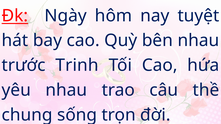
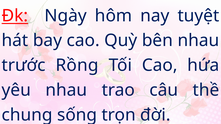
Trinh: Trinh -> Rồng (77, 65)
